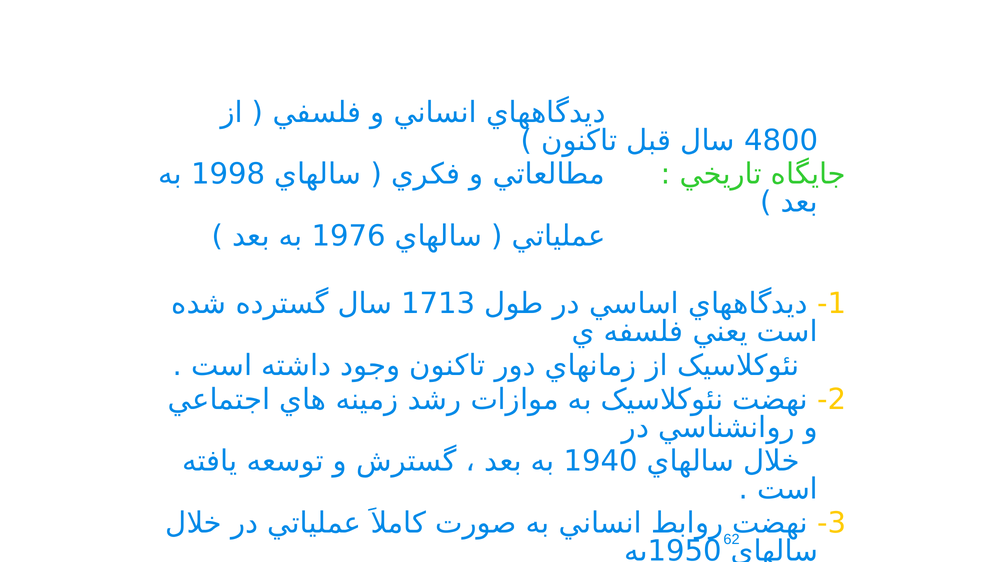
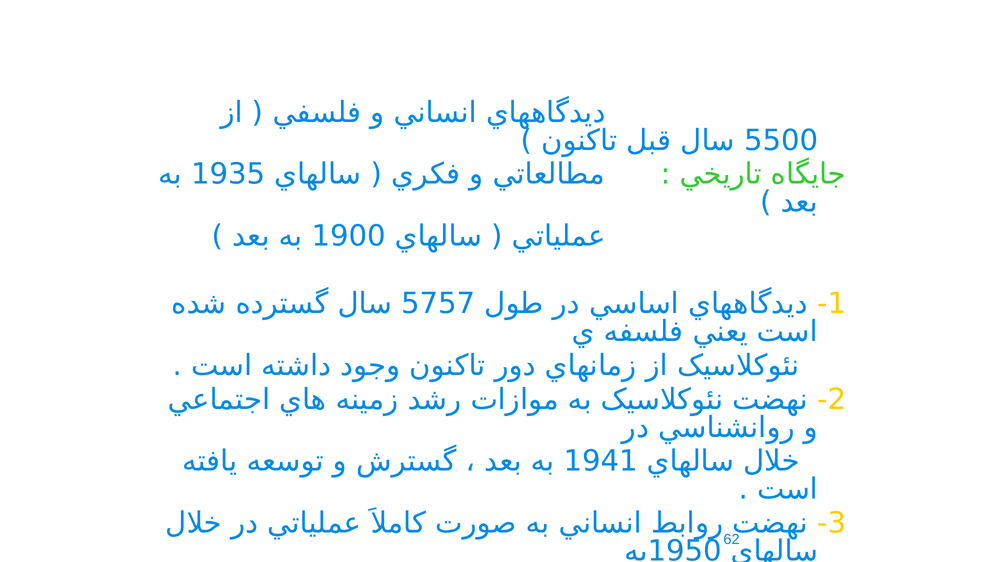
4800: 4800 -> 5500 (781, 140)
1998: 1998 -> 1935 (228, 174)
1976: 1976 -> 1900 (349, 236)
1713: 1713 -> 5757 (438, 304)
1940: 1940 -> 1941 (601, 461)
